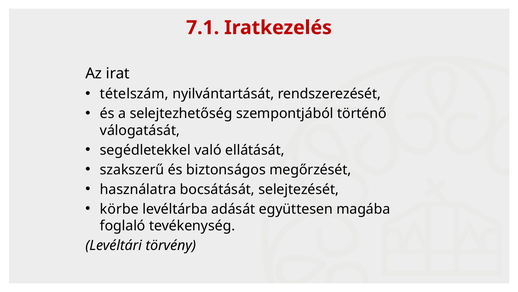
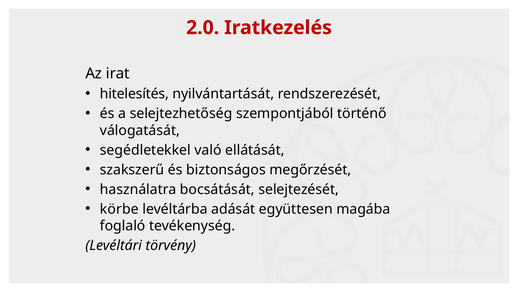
7.1: 7.1 -> 2.0 (203, 28)
tételszám: tételszám -> hitelesítés (134, 94)
